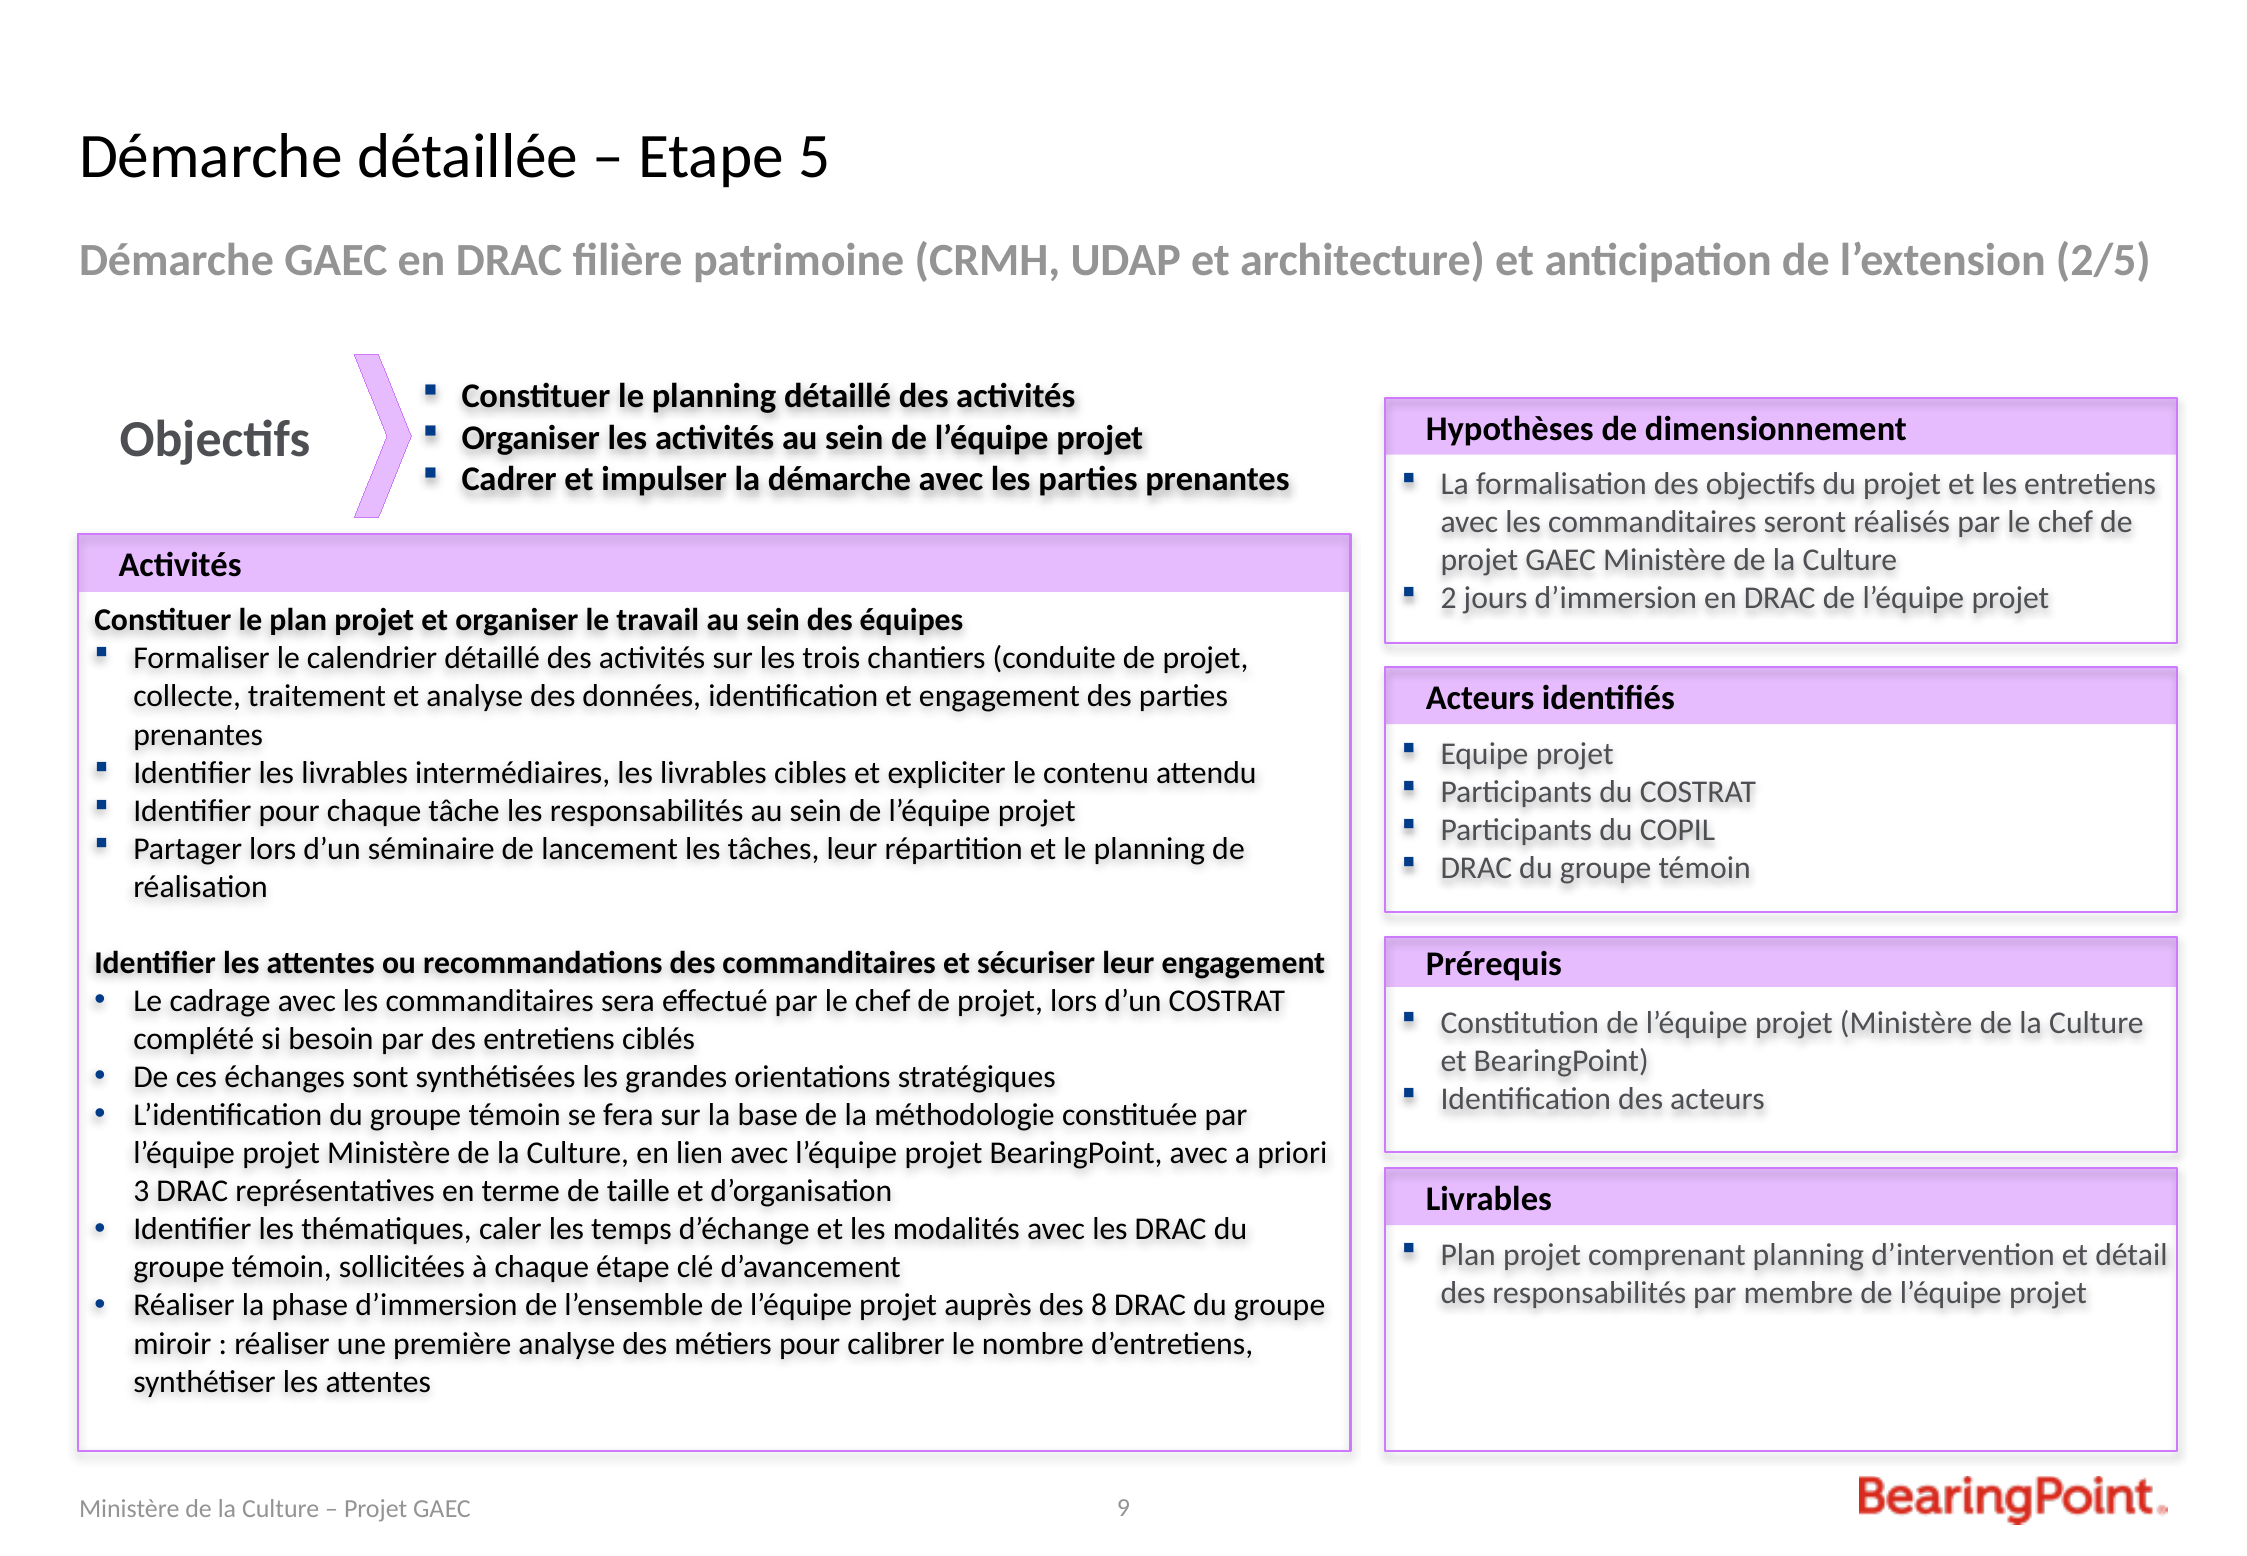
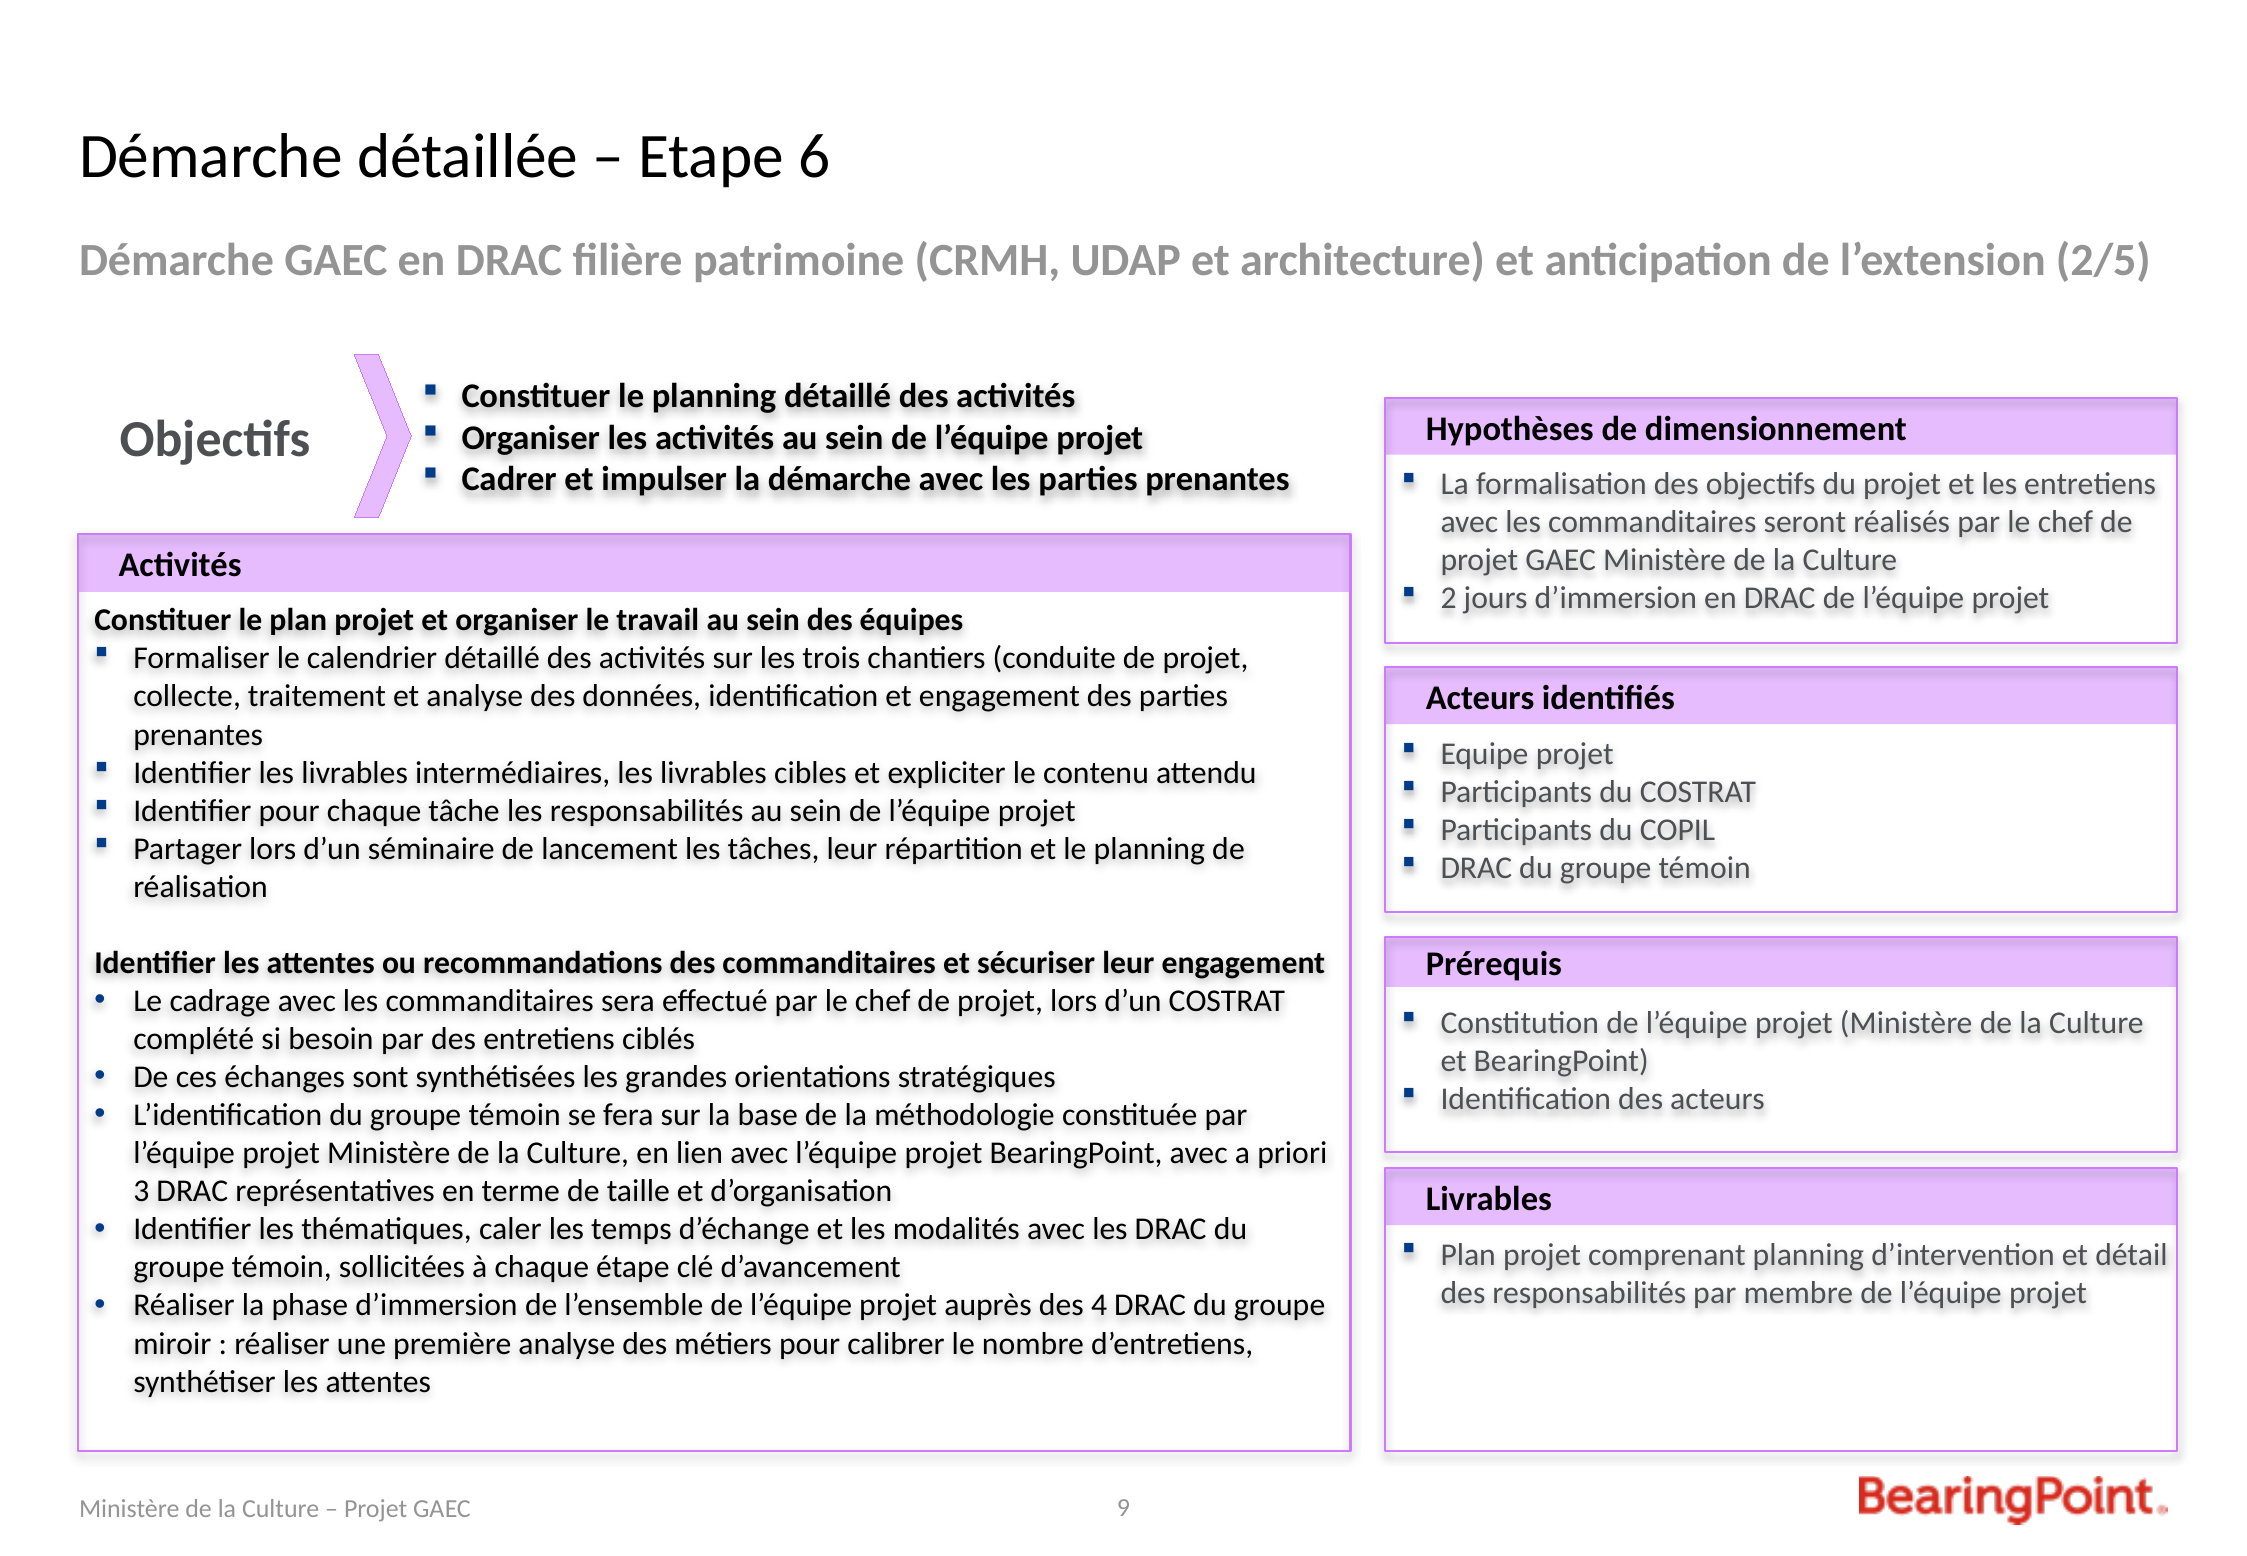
5: 5 -> 6 (814, 156)
8: 8 -> 4 (1099, 1305)
